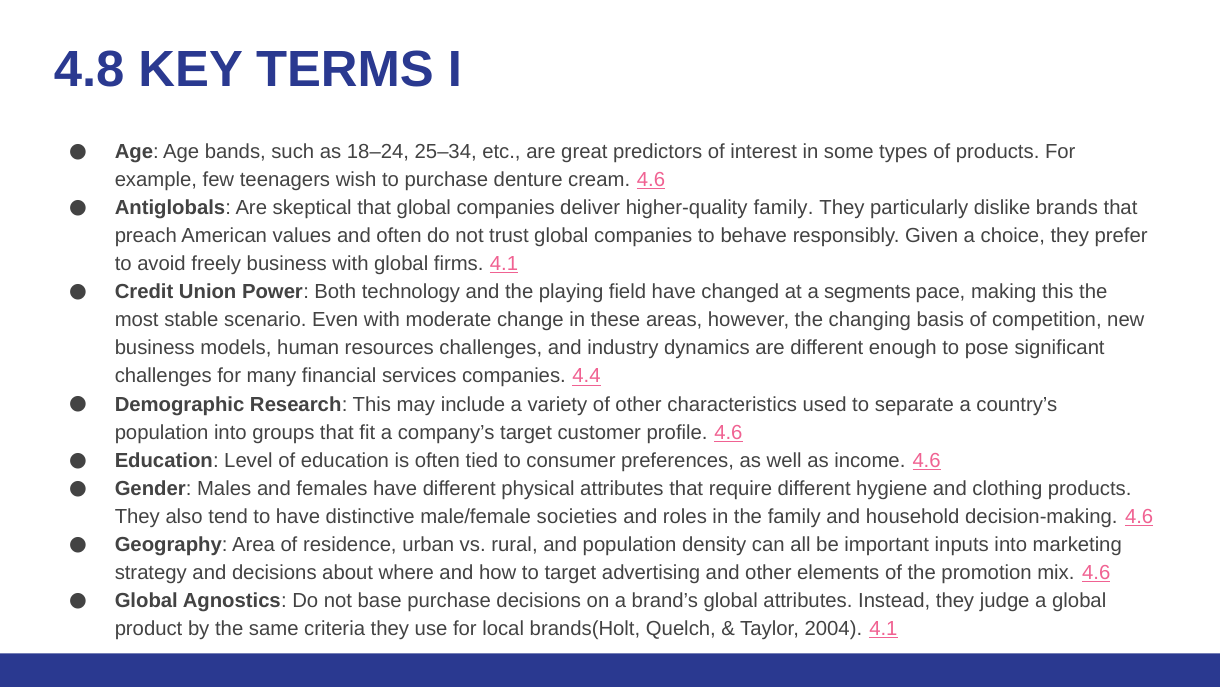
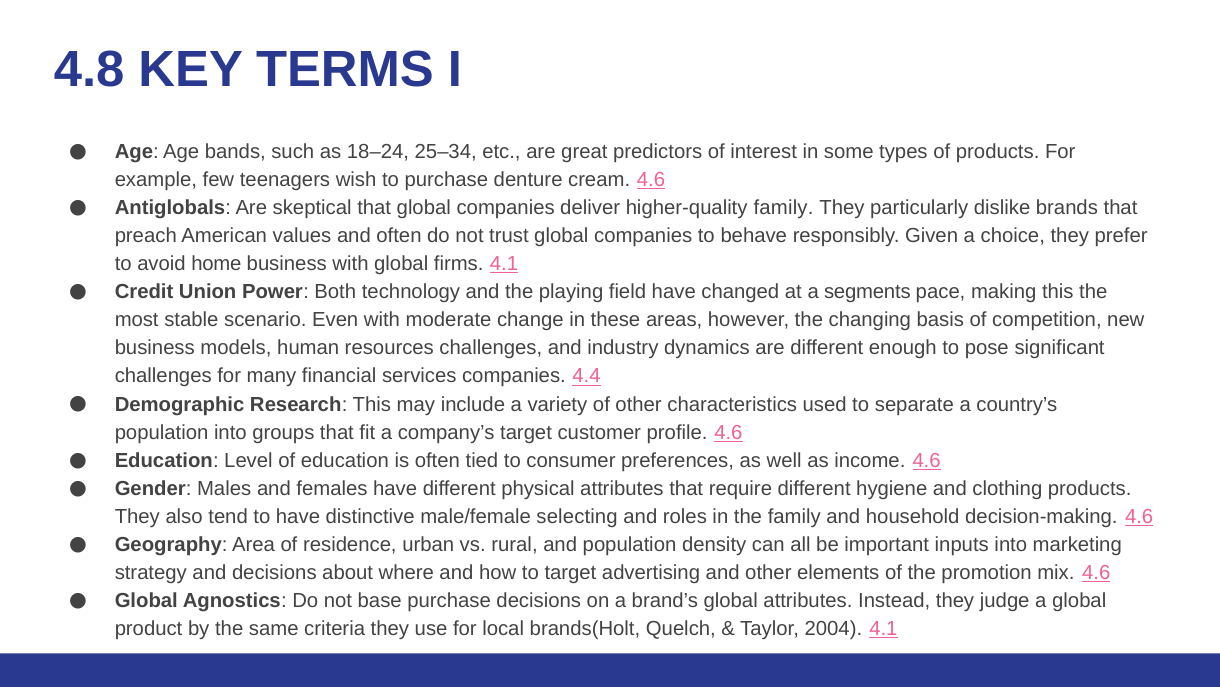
freely: freely -> home (216, 264)
societies: societies -> selecting (577, 516)
